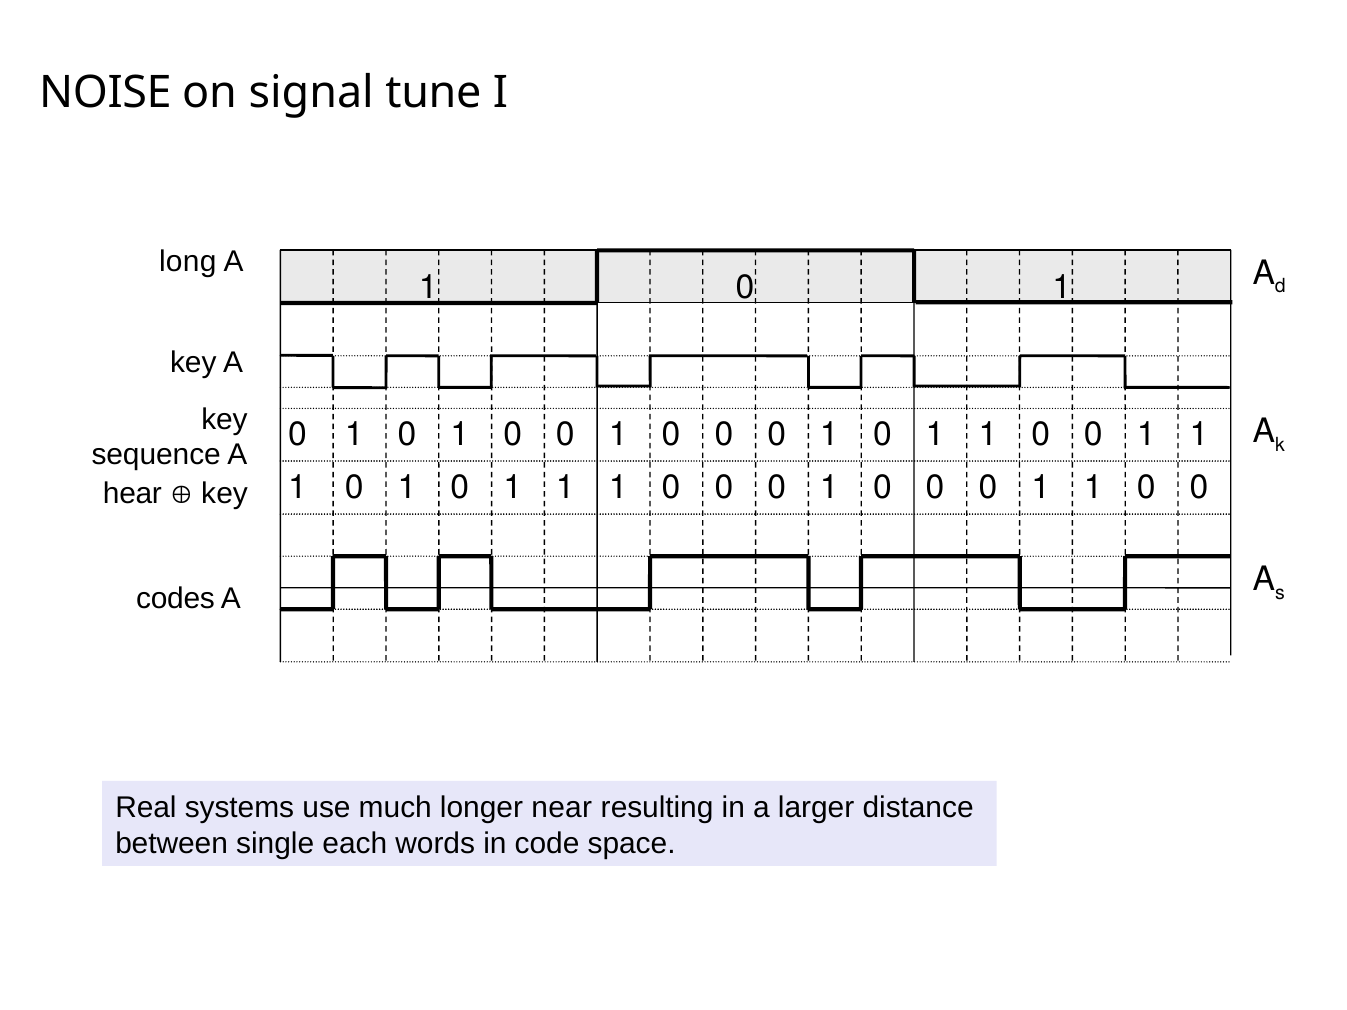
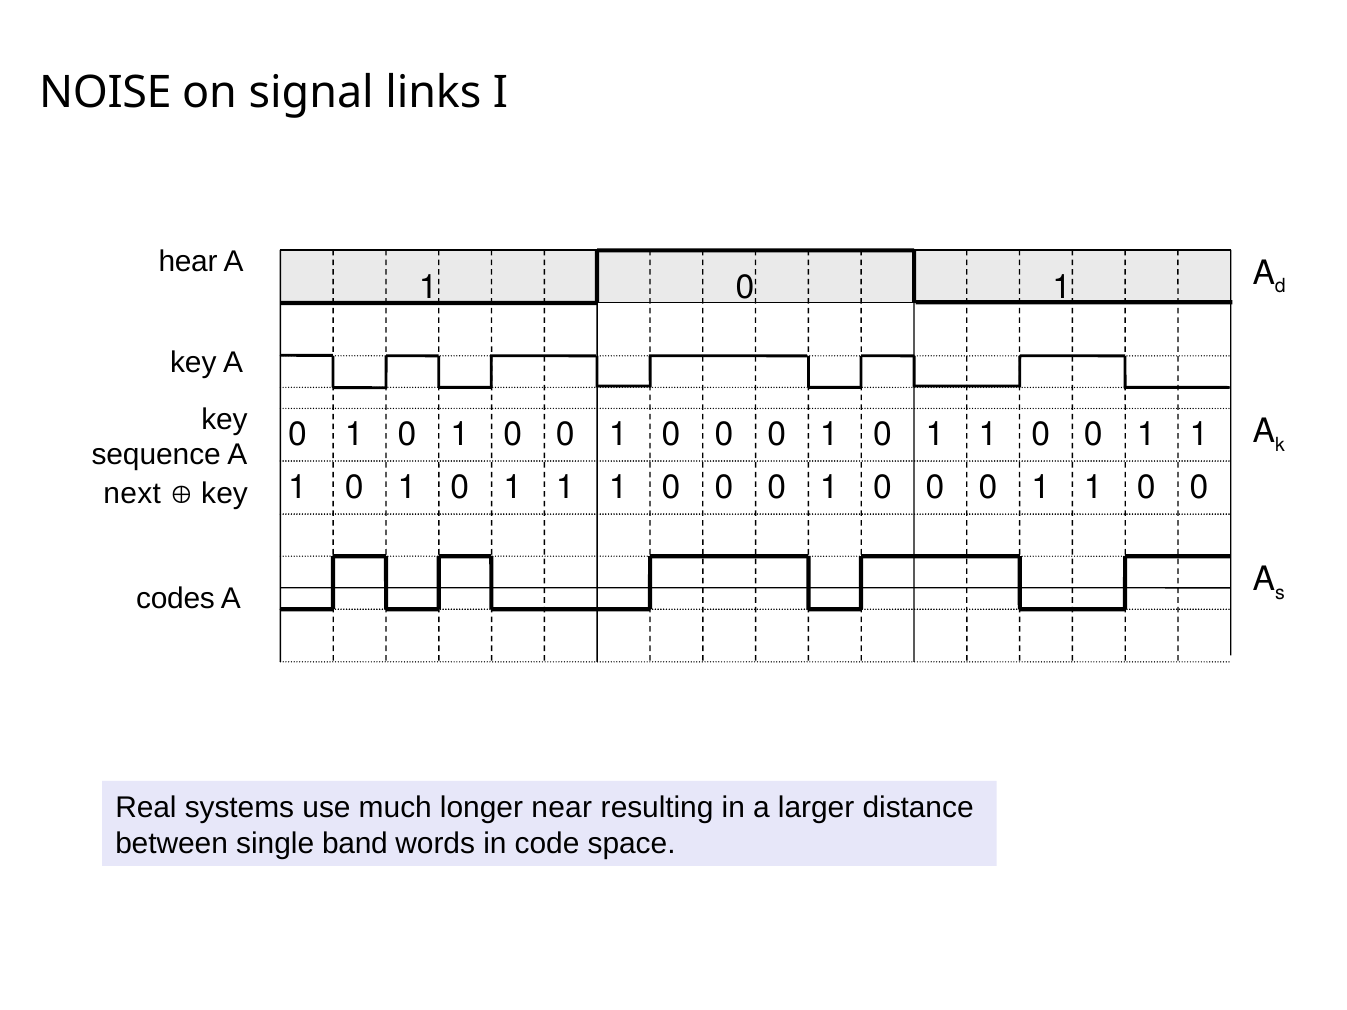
tune: tune -> links (433, 92)
long: long -> hear (188, 262)
hear: hear -> next (132, 493)
each: each -> band (355, 844)
